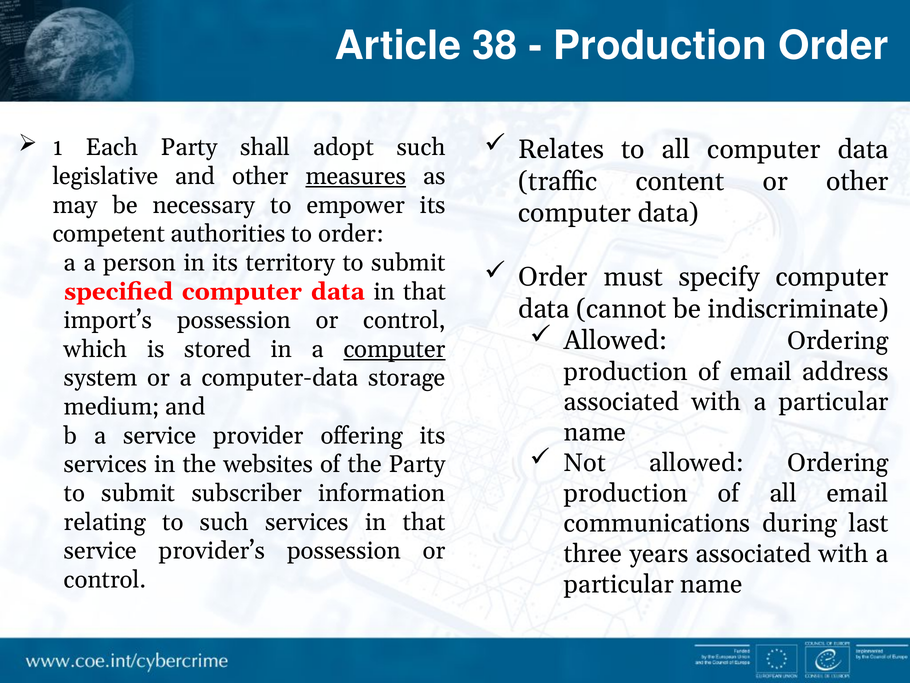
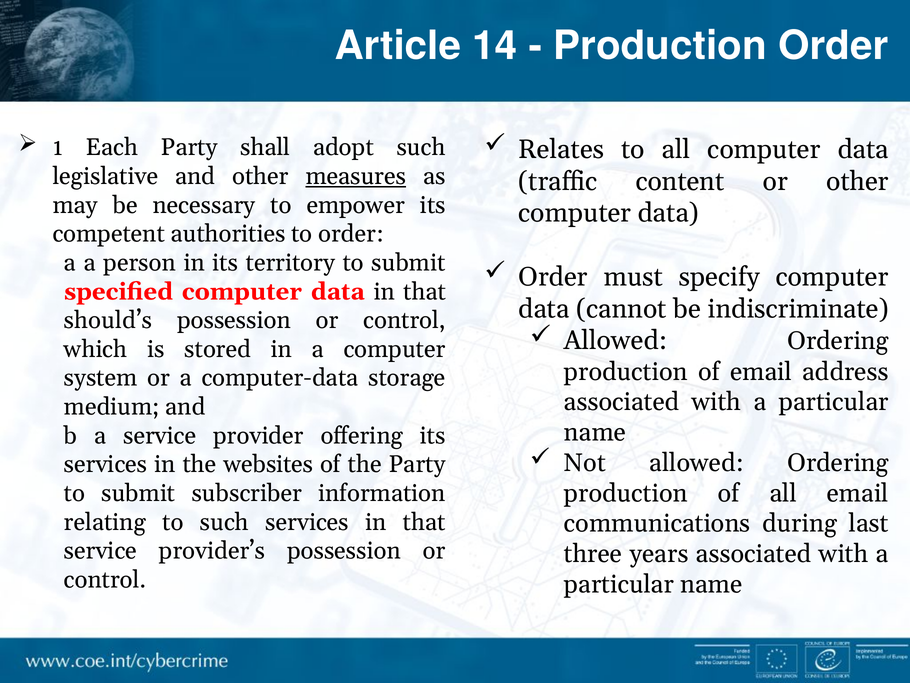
38: 38 -> 14 (495, 46)
import’s: import’s -> should’s (108, 320)
computer underline: present -> none (395, 349)
